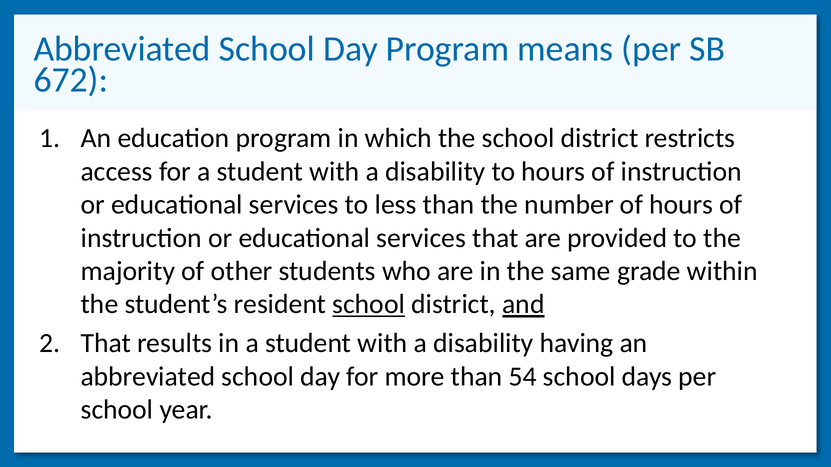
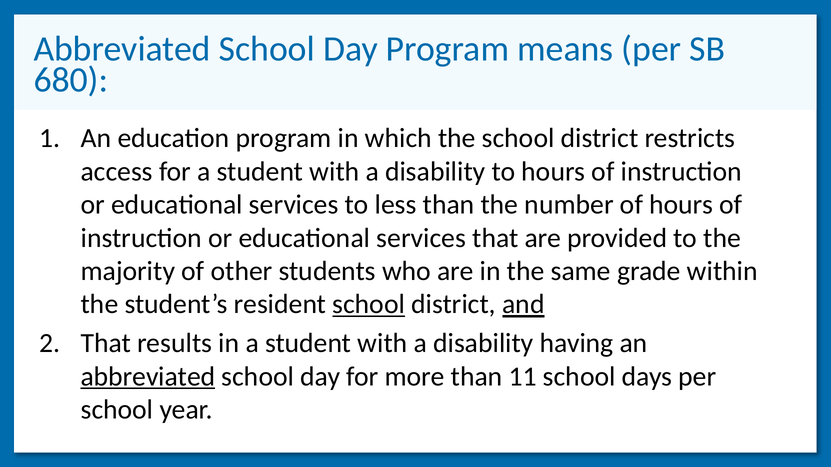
672: 672 -> 680 (71, 80)
abbreviated underline: none -> present (148, 377)
54: 54 -> 11 (523, 377)
